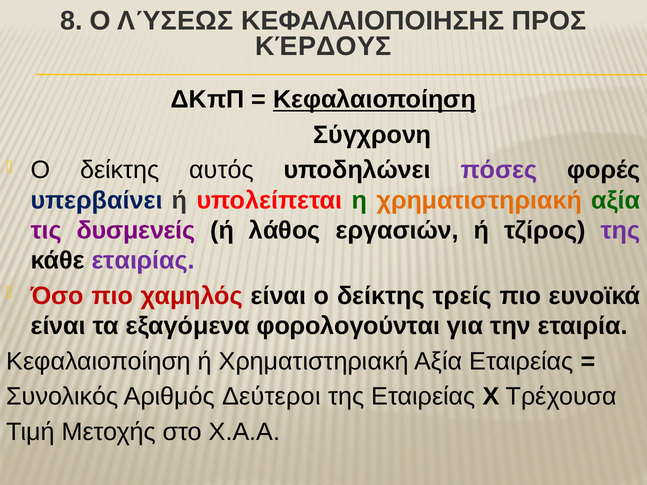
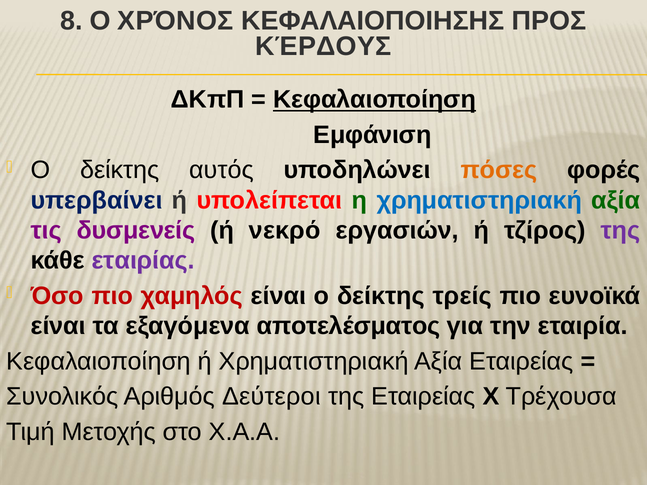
ΛΎΣΕΩΣ: ΛΎΣΕΩΣ -> ΧΡΌΝΟΣ (175, 21)
Σύγχρονη: Σύγχρονη -> Εμφάνιση (372, 135)
πόσες colour: purple -> orange (499, 170)
χρηματιστηριακή colour: orange -> blue (479, 200)
λάθος: λάθος -> νεκρό (285, 231)
φορολογούνται: φορολογούνται -> αποτελέσματος (349, 326)
